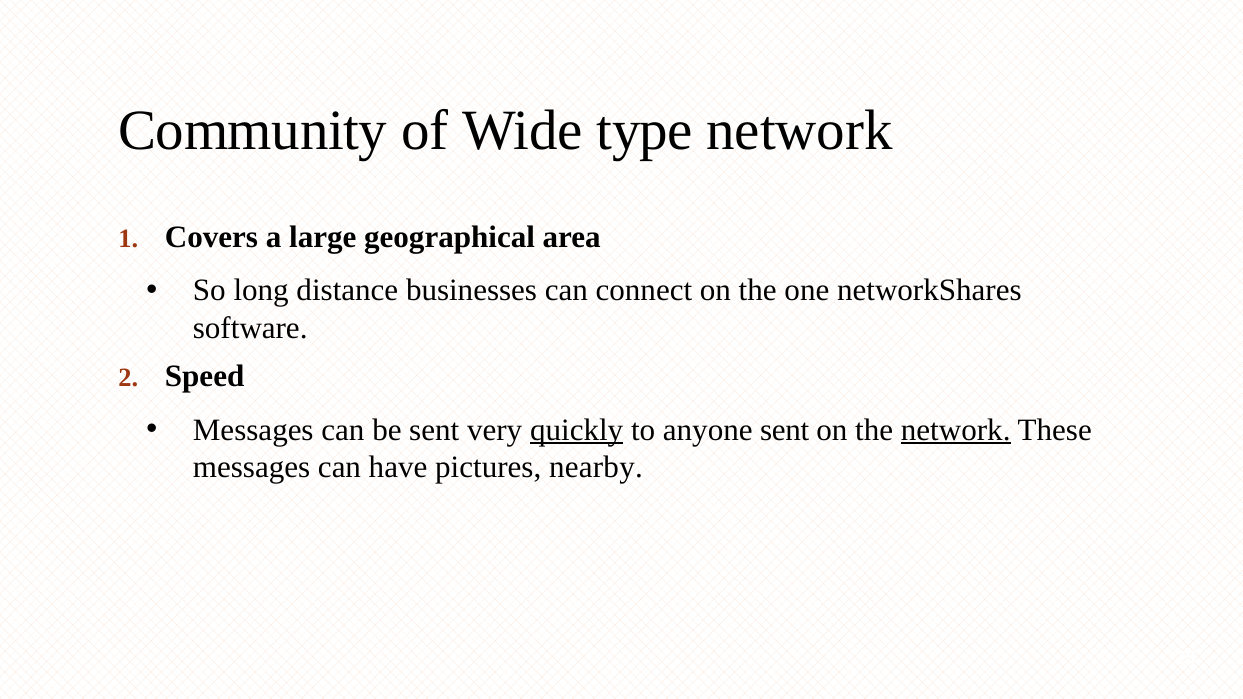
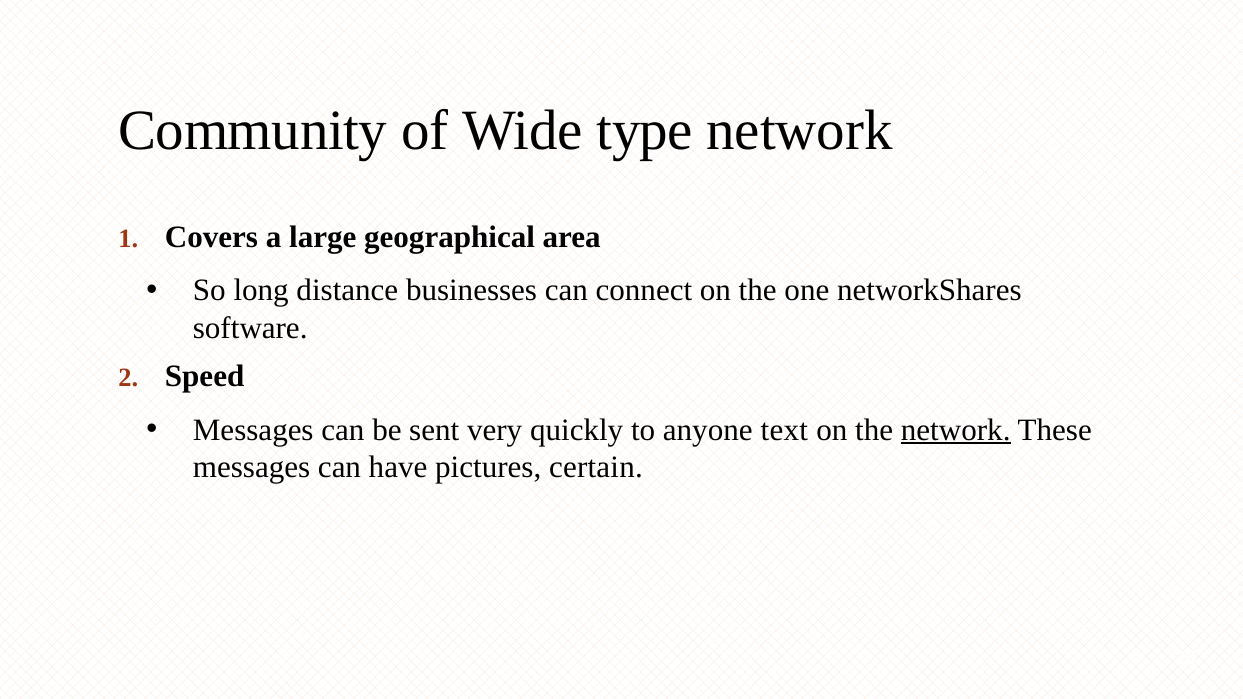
quickly underline: present -> none (577, 430)
anyone sent: sent -> text (784, 430)
nearby: nearby -> certain (596, 467)
